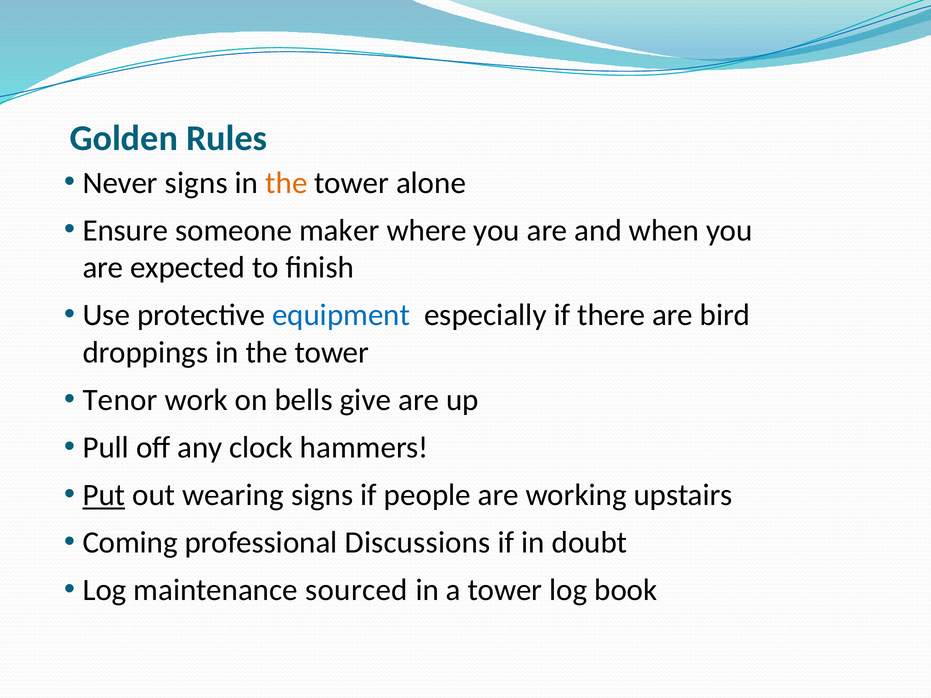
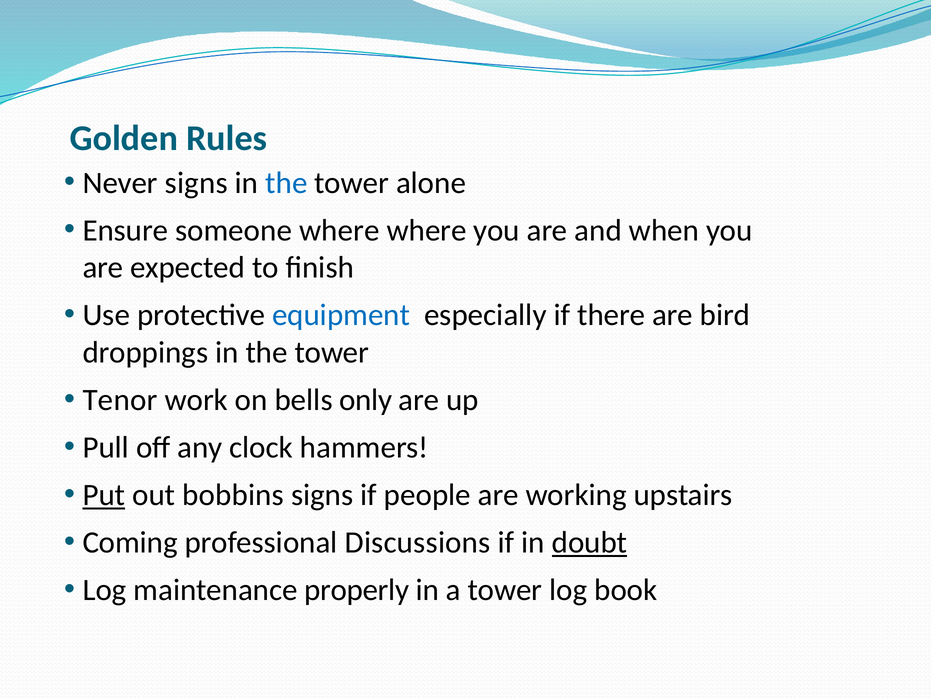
the colour: orange -> blue (286, 183)
someone maker: maker -> where (339, 231)
give: give -> only (366, 400)
wearing: wearing -> bobbins (233, 495)
doubt underline: none -> present (590, 543)
sourced: sourced -> properly (357, 590)
